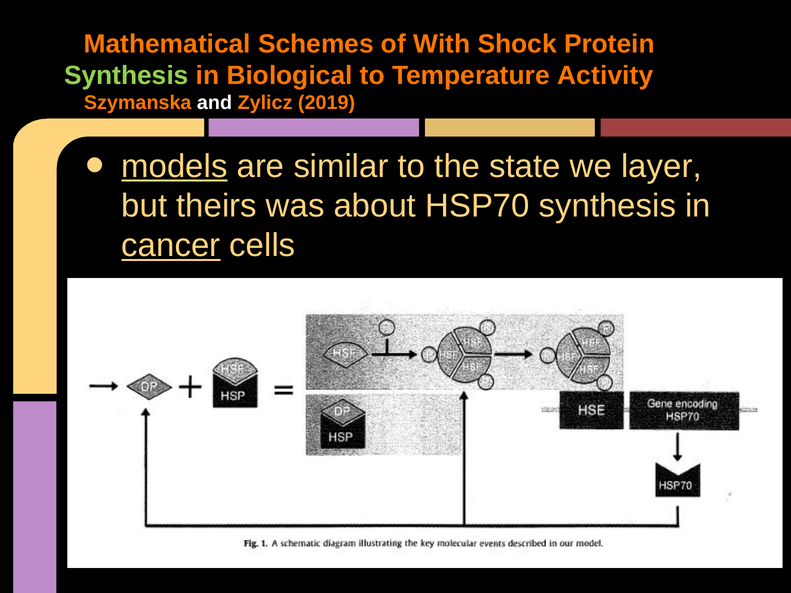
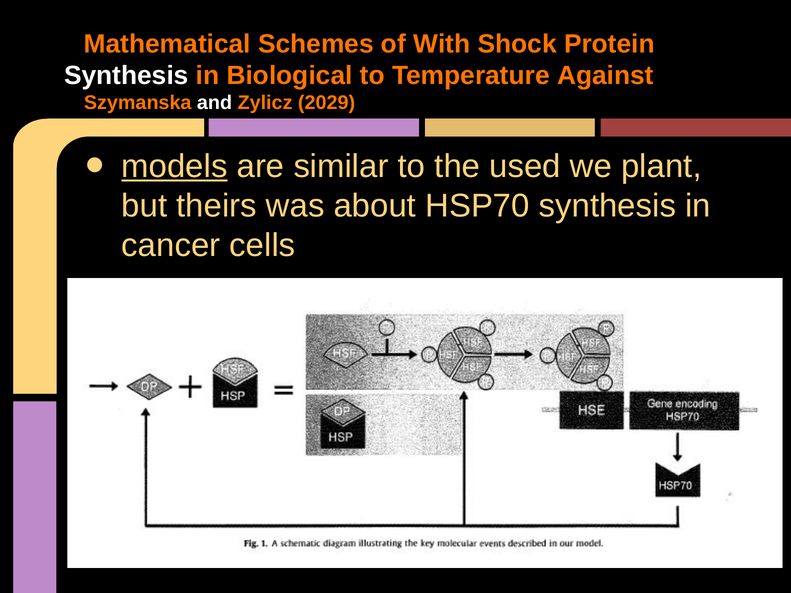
Synthesis colour: light green -> white (126, 76)
Activity: Activity -> Against (605, 76)
2019: 2019 -> 2029 (327, 103)
state: state -> used (525, 167)
layer: layer -> plant (661, 167)
cancer underline: present -> none (171, 246)
